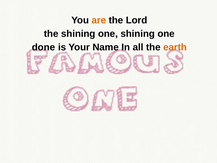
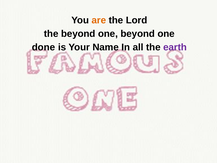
the shining: shining -> beyond (78, 34)
one shining: shining -> beyond (138, 34)
earth colour: orange -> purple (175, 47)
